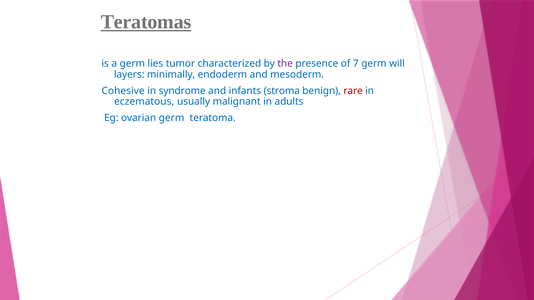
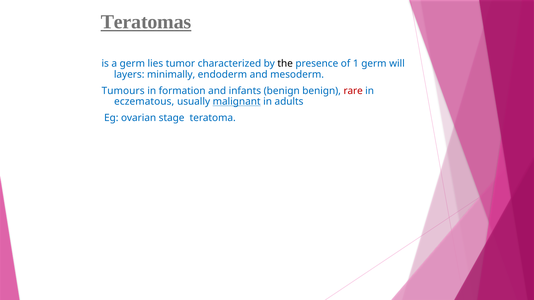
the colour: purple -> black (285, 64)
7: 7 -> 1 (356, 64)
Cohesive: Cohesive -> Tumours (123, 91)
syndrome: syndrome -> formation (182, 91)
infants stroma: stroma -> benign (282, 91)
malignant underline: none -> present (237, 102)
ovarian germ: germ -> stage (172, 118)
